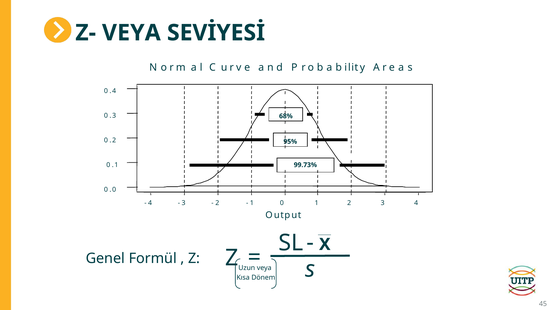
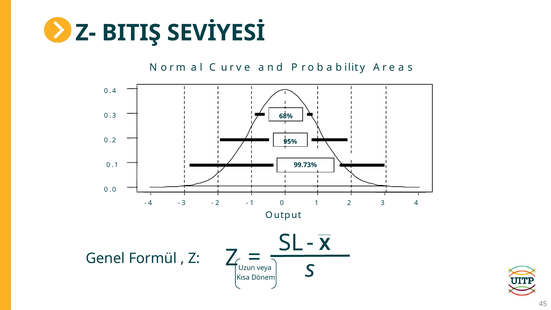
Z- VEYA: VEYA -> BITIŞ (131, 33)
